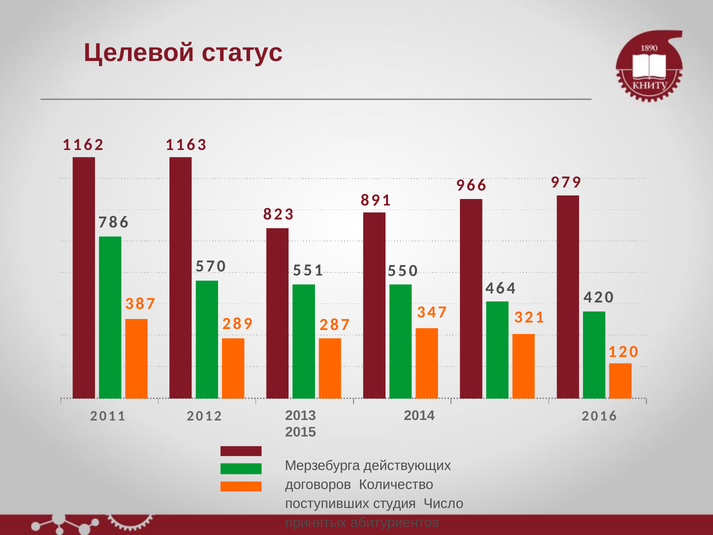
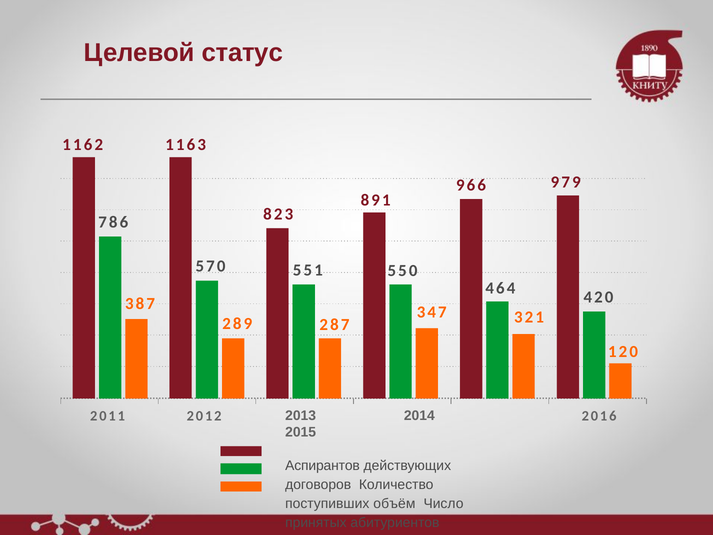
Мерзебурга: Мерзебурга -> Аспирантов (323, 466)
студия: студия -> объём (394, 504)
